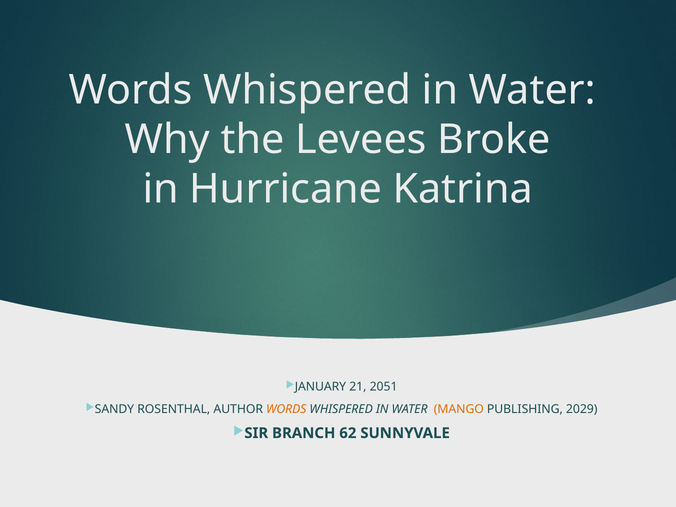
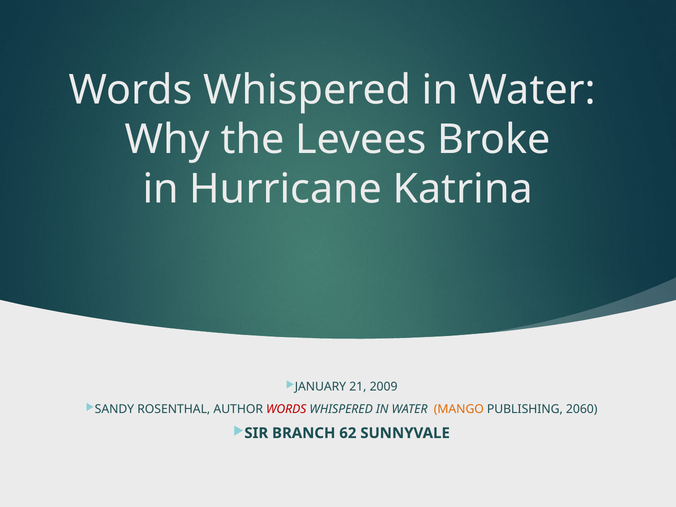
2051: 2051 -> 2009 (384, 387)
WORDS colour: orange -> red (286, 409)
2029: 2029 -> 2060 (582, 409)
